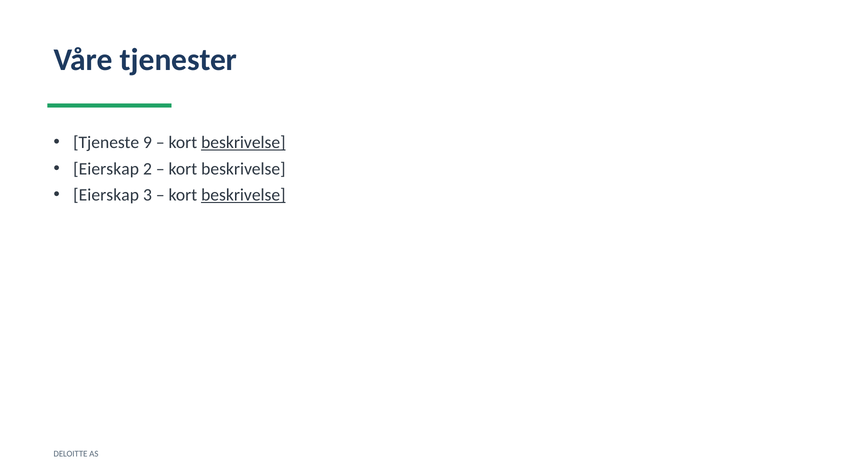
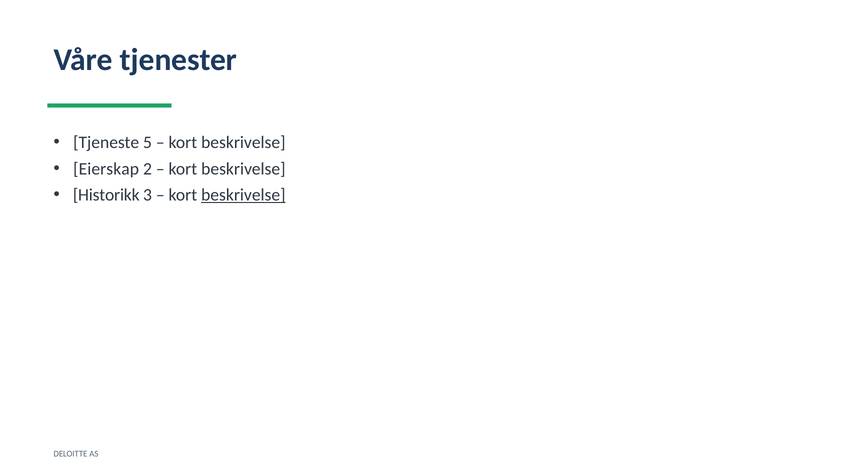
9: 9 -> 5 (147, 142)
beskrivelse underline: present -> none (243, 142)
Eierskap: Eierskap -> Historikk (106, 195)
